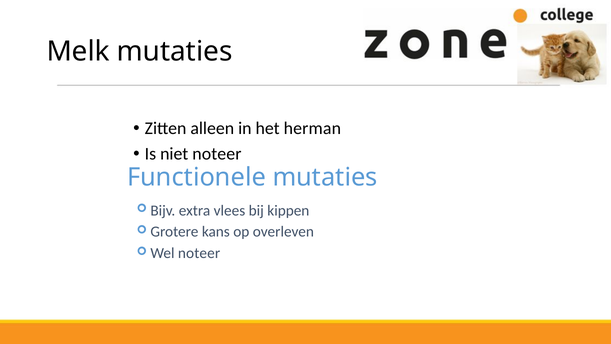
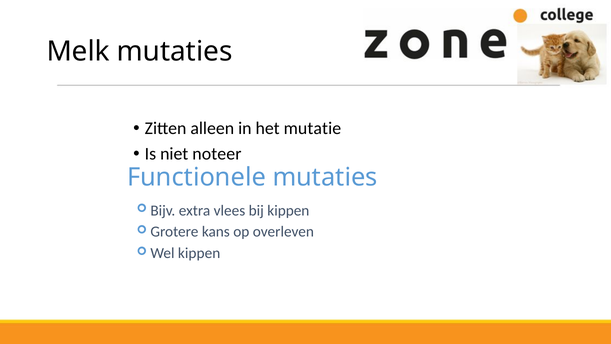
herman: herman -> mutatie (312, 128)
Wel noteer: noteer -> kippen (199, 253)
